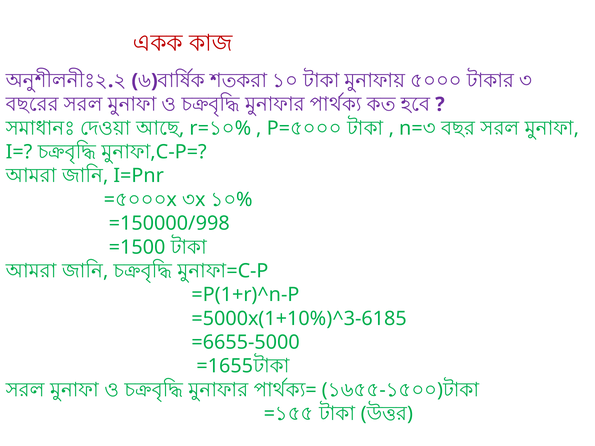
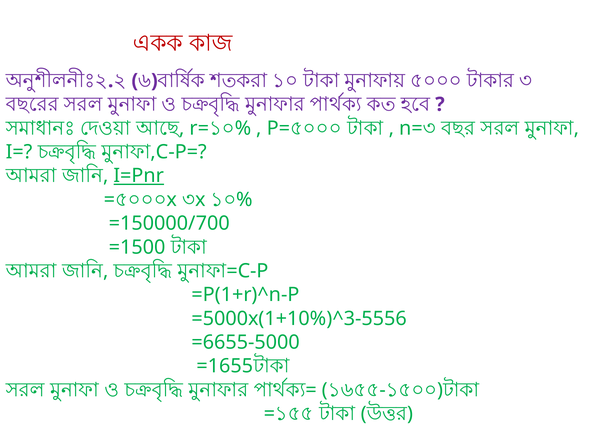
I=Pnr underline: none -> present (139, 176)
=150000/998: =150000/998 -> =150000/700 (169, 223)
=5000x(1+10%)^3-6185: =5000x(1+10%)^3-6185 -> =5000x(1+10%)^3-5556 (299, 319)
